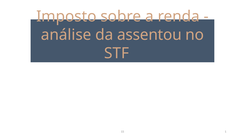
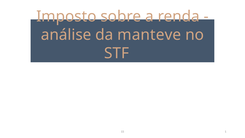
assentou: assentou -> manteve (149, 35)
